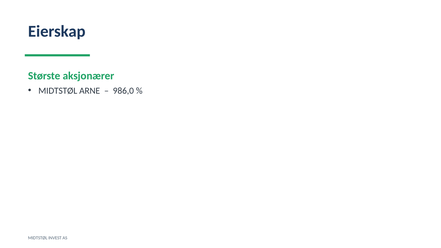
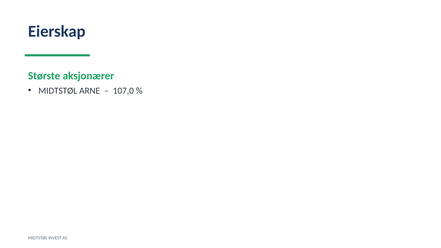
986,0: 986,0 -> 107,0 (123, 91)
